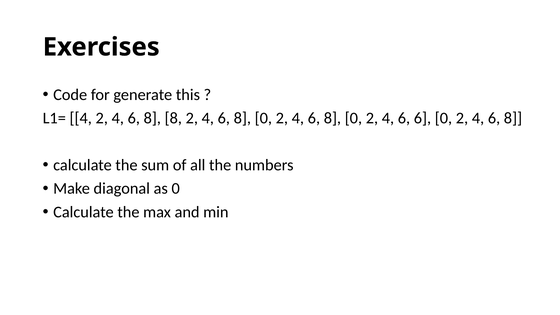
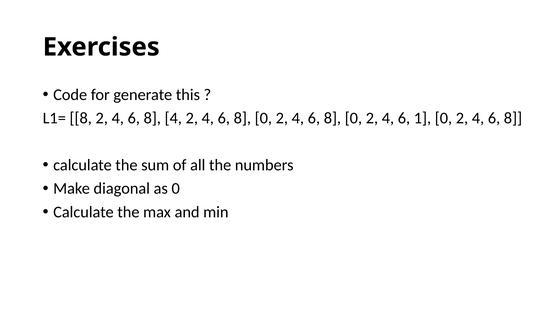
L1= 4: 4 -> 8 (81, 118)
8 8: 8 -> 4 (173, 118)
6 6: 6 -> 1 (422, 118)
